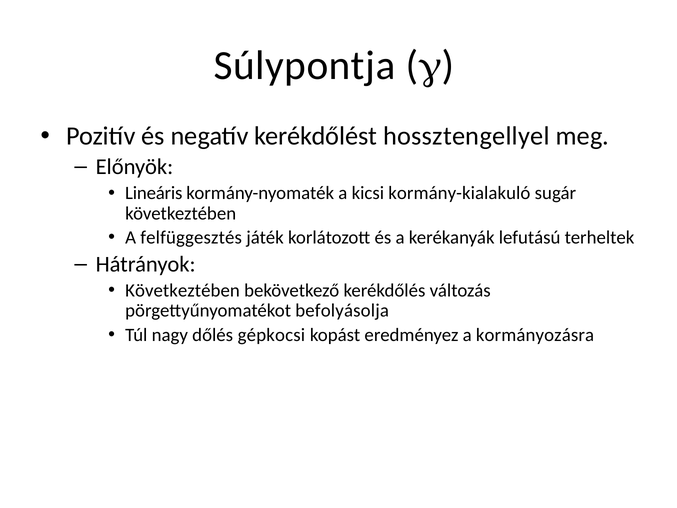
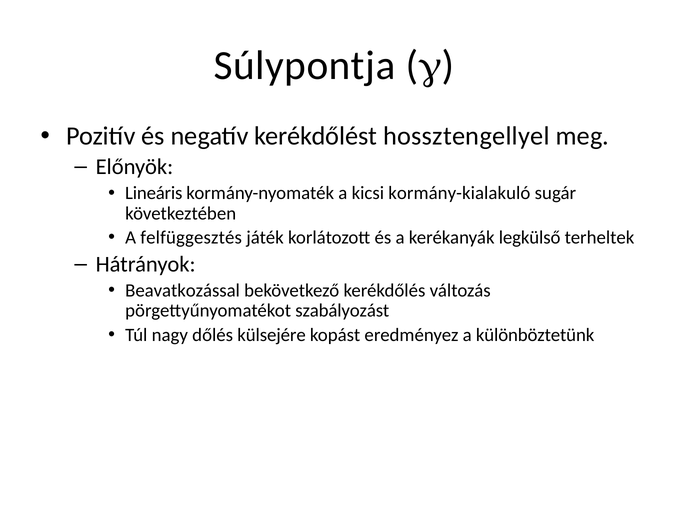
lefutású: lefutású -> legkülső (530, 237)
Következtében: Következtében -> Beavatkozással (183, 290)
befolyásolja: befolyásolja -> szabályozást (342, 311)
gépkocsi: gépkocsi -> külsejére (272, 335)
kormányozásra: kormányozásra -> különböztetünk (535, 335)
